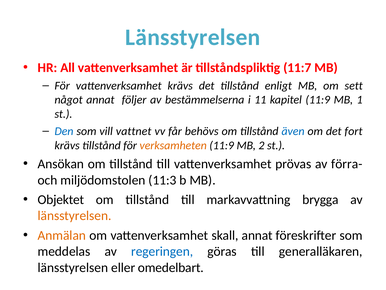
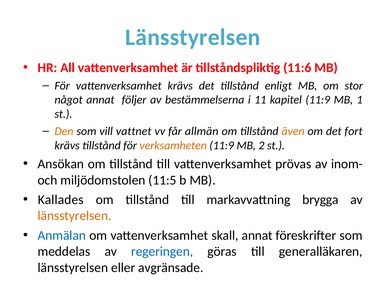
11:7: 11:7 -> 11:6 (297, 68)
sett: sett -> stor (354, 86)
Den colour: blue -> orange (64, 131)
behövs: behövs -> allmän (202, 131)
även colour: blue -> orange (293, 131)
förra-: förra- -> inom- (347, 164)
11:3: 11:3 -> 11:5 (162, 180)
Objektet: Objektet -> Kallades (61, 199)
Anmälan colour: orange -> blue (62, 235)
omedelbart: omedelbart -> avgränsade (171, 267)
